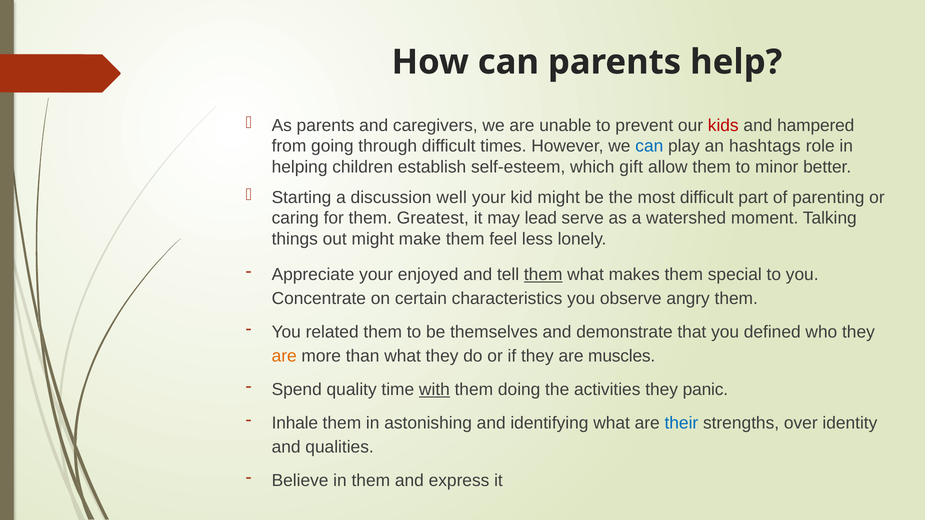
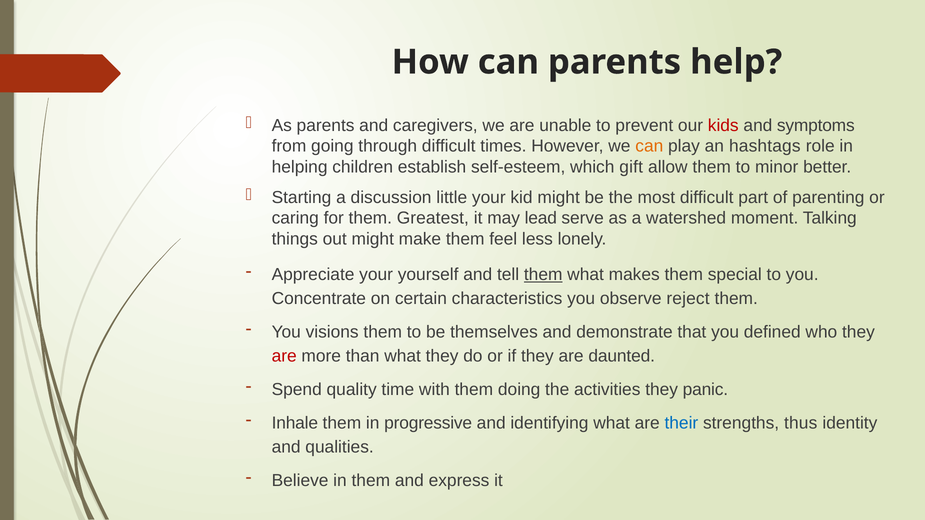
hampered: hampered -> symptoms (816, 125)
can colour: blue -> orange (649, 146)
well: well -> little (452, 198)
enjoyed: enjoyed -> yourself (428, 275)
angry: angry -> reject (688, 299)
related: related -> visions (332, 332)
are colour: orange -> red (284, 356)
muscles: muscles -> daunted (622, 356)
with underline: present -> none (434, 390)
astonishing: astonishing -> progressive (428, 423)
over: over -> thus (801, 423)
